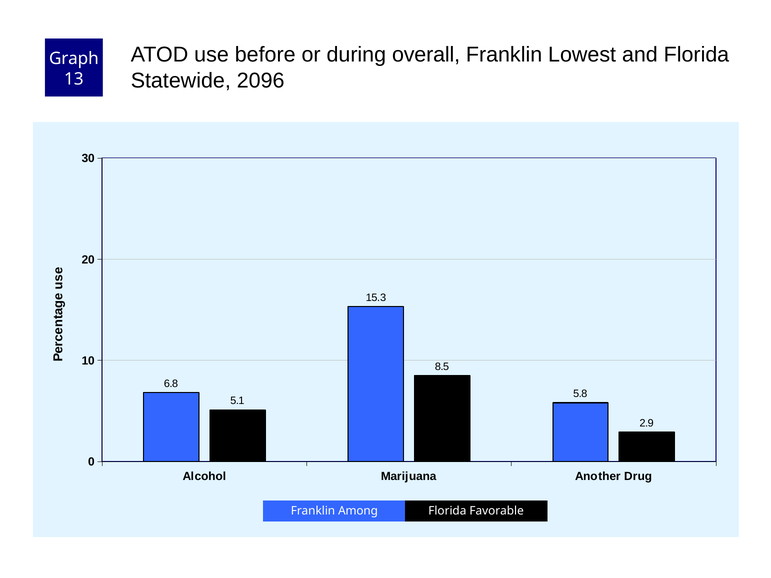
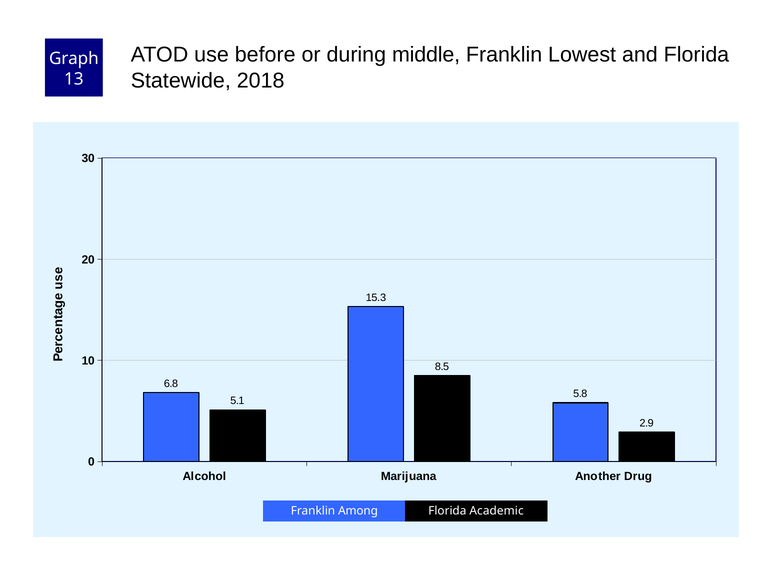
overall: overall -> middle (426, 55)
2096: 2096 -> 2018 (261, 81)
Favorable: Favorable -> Academic (497, 511)
